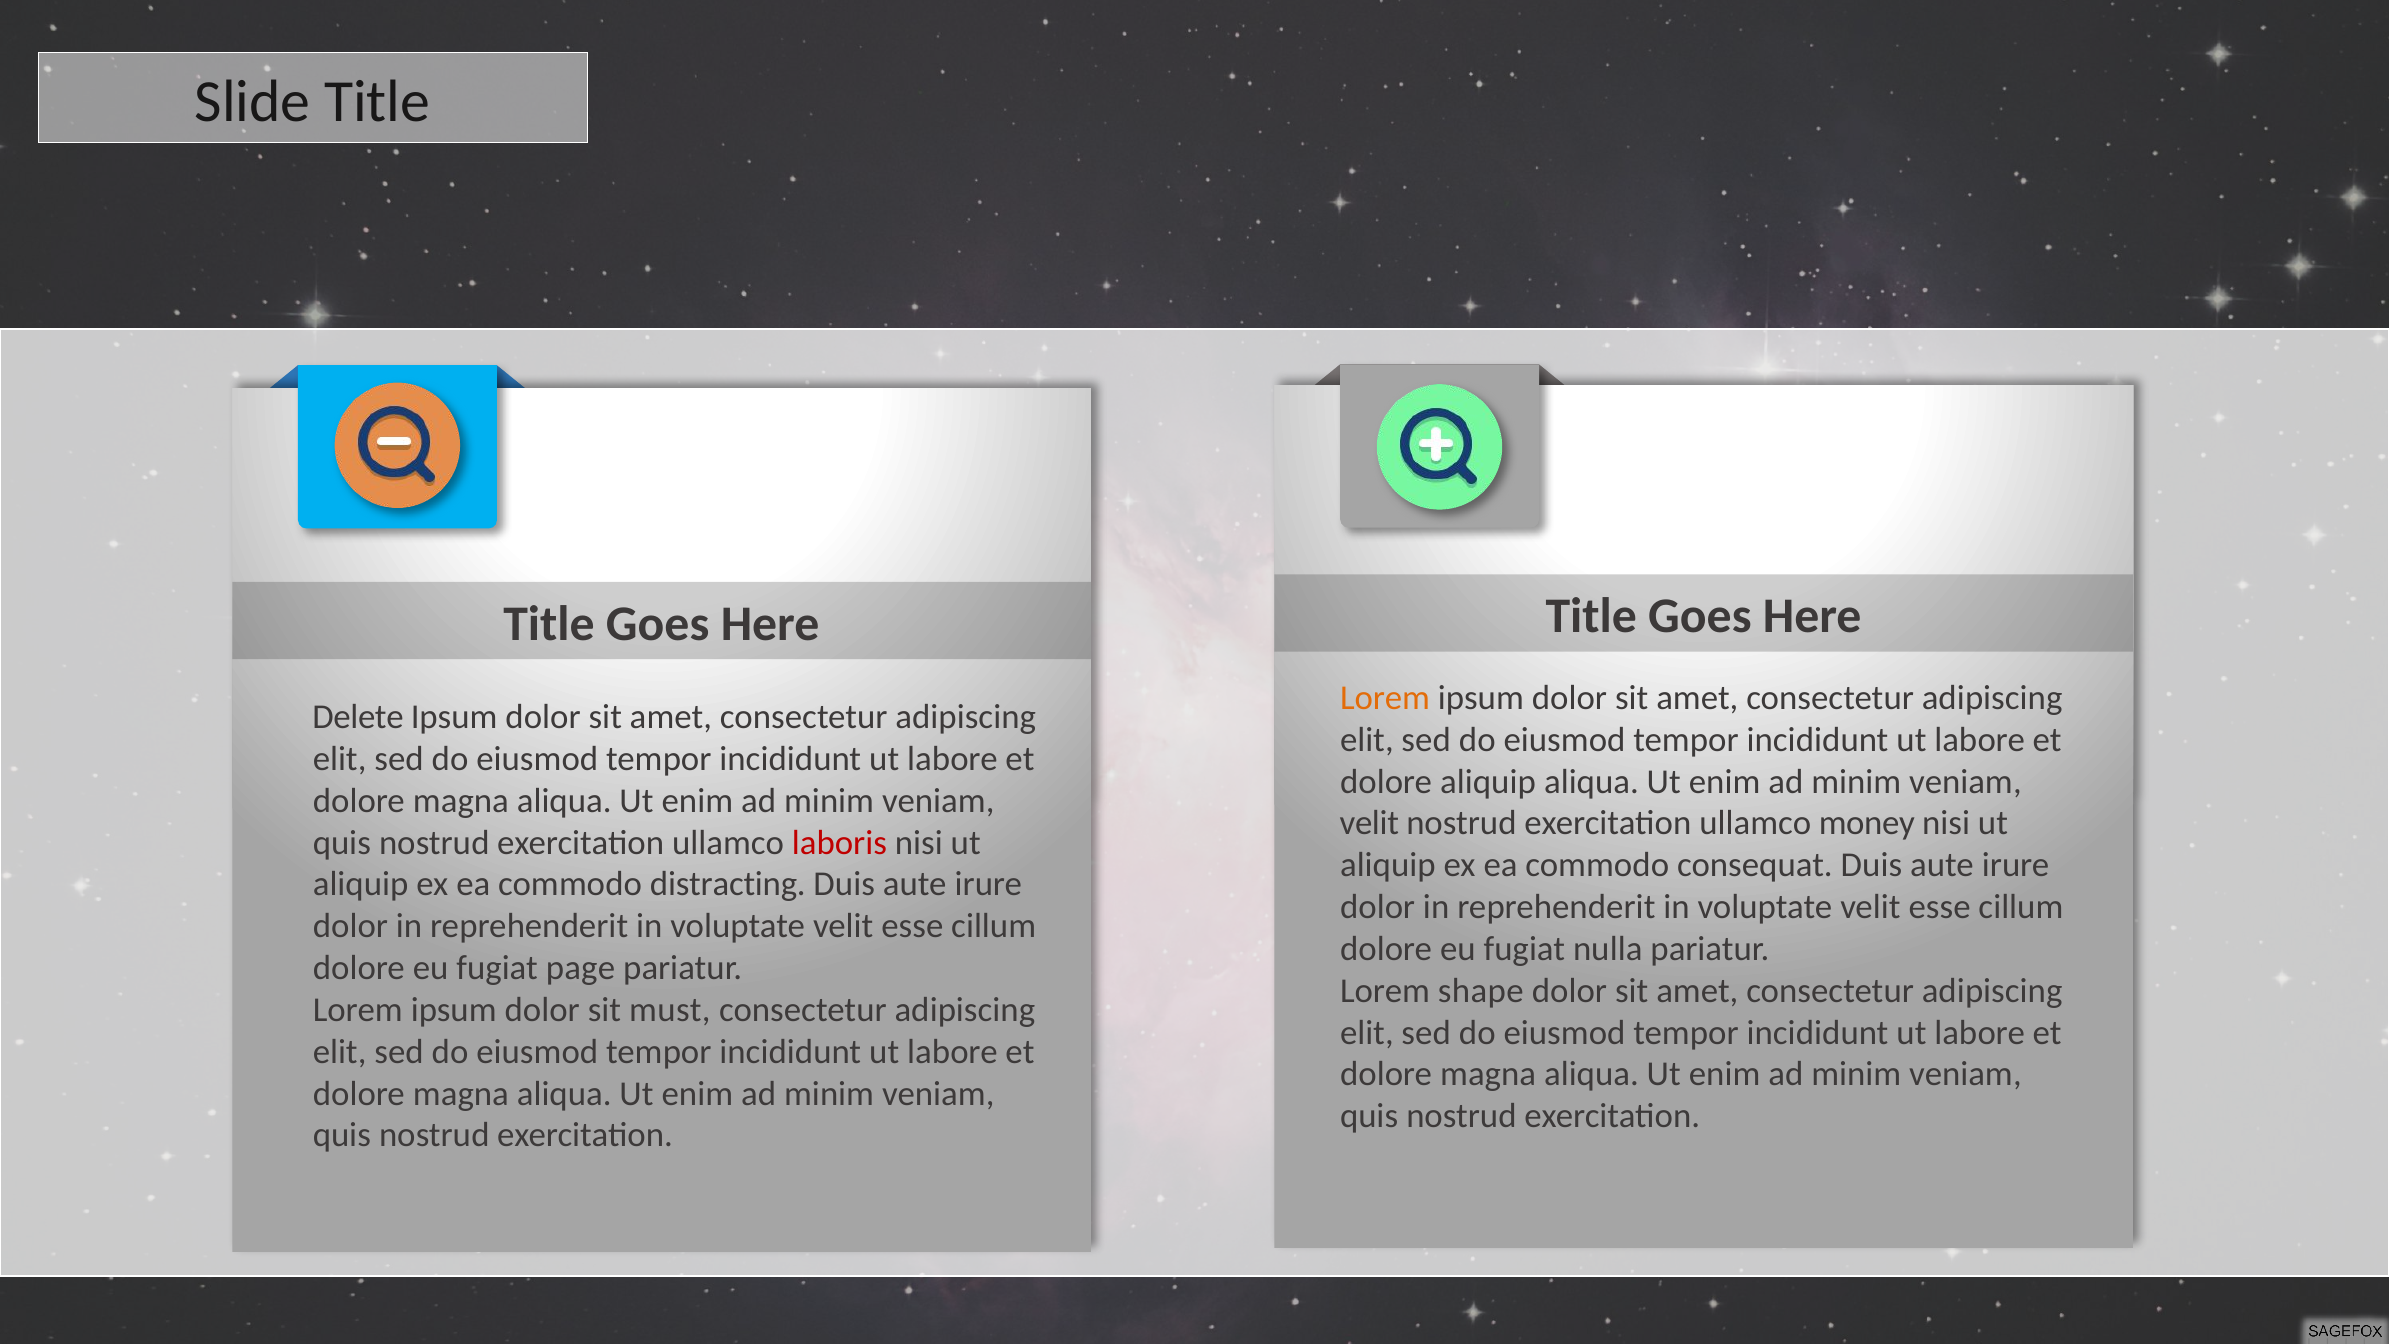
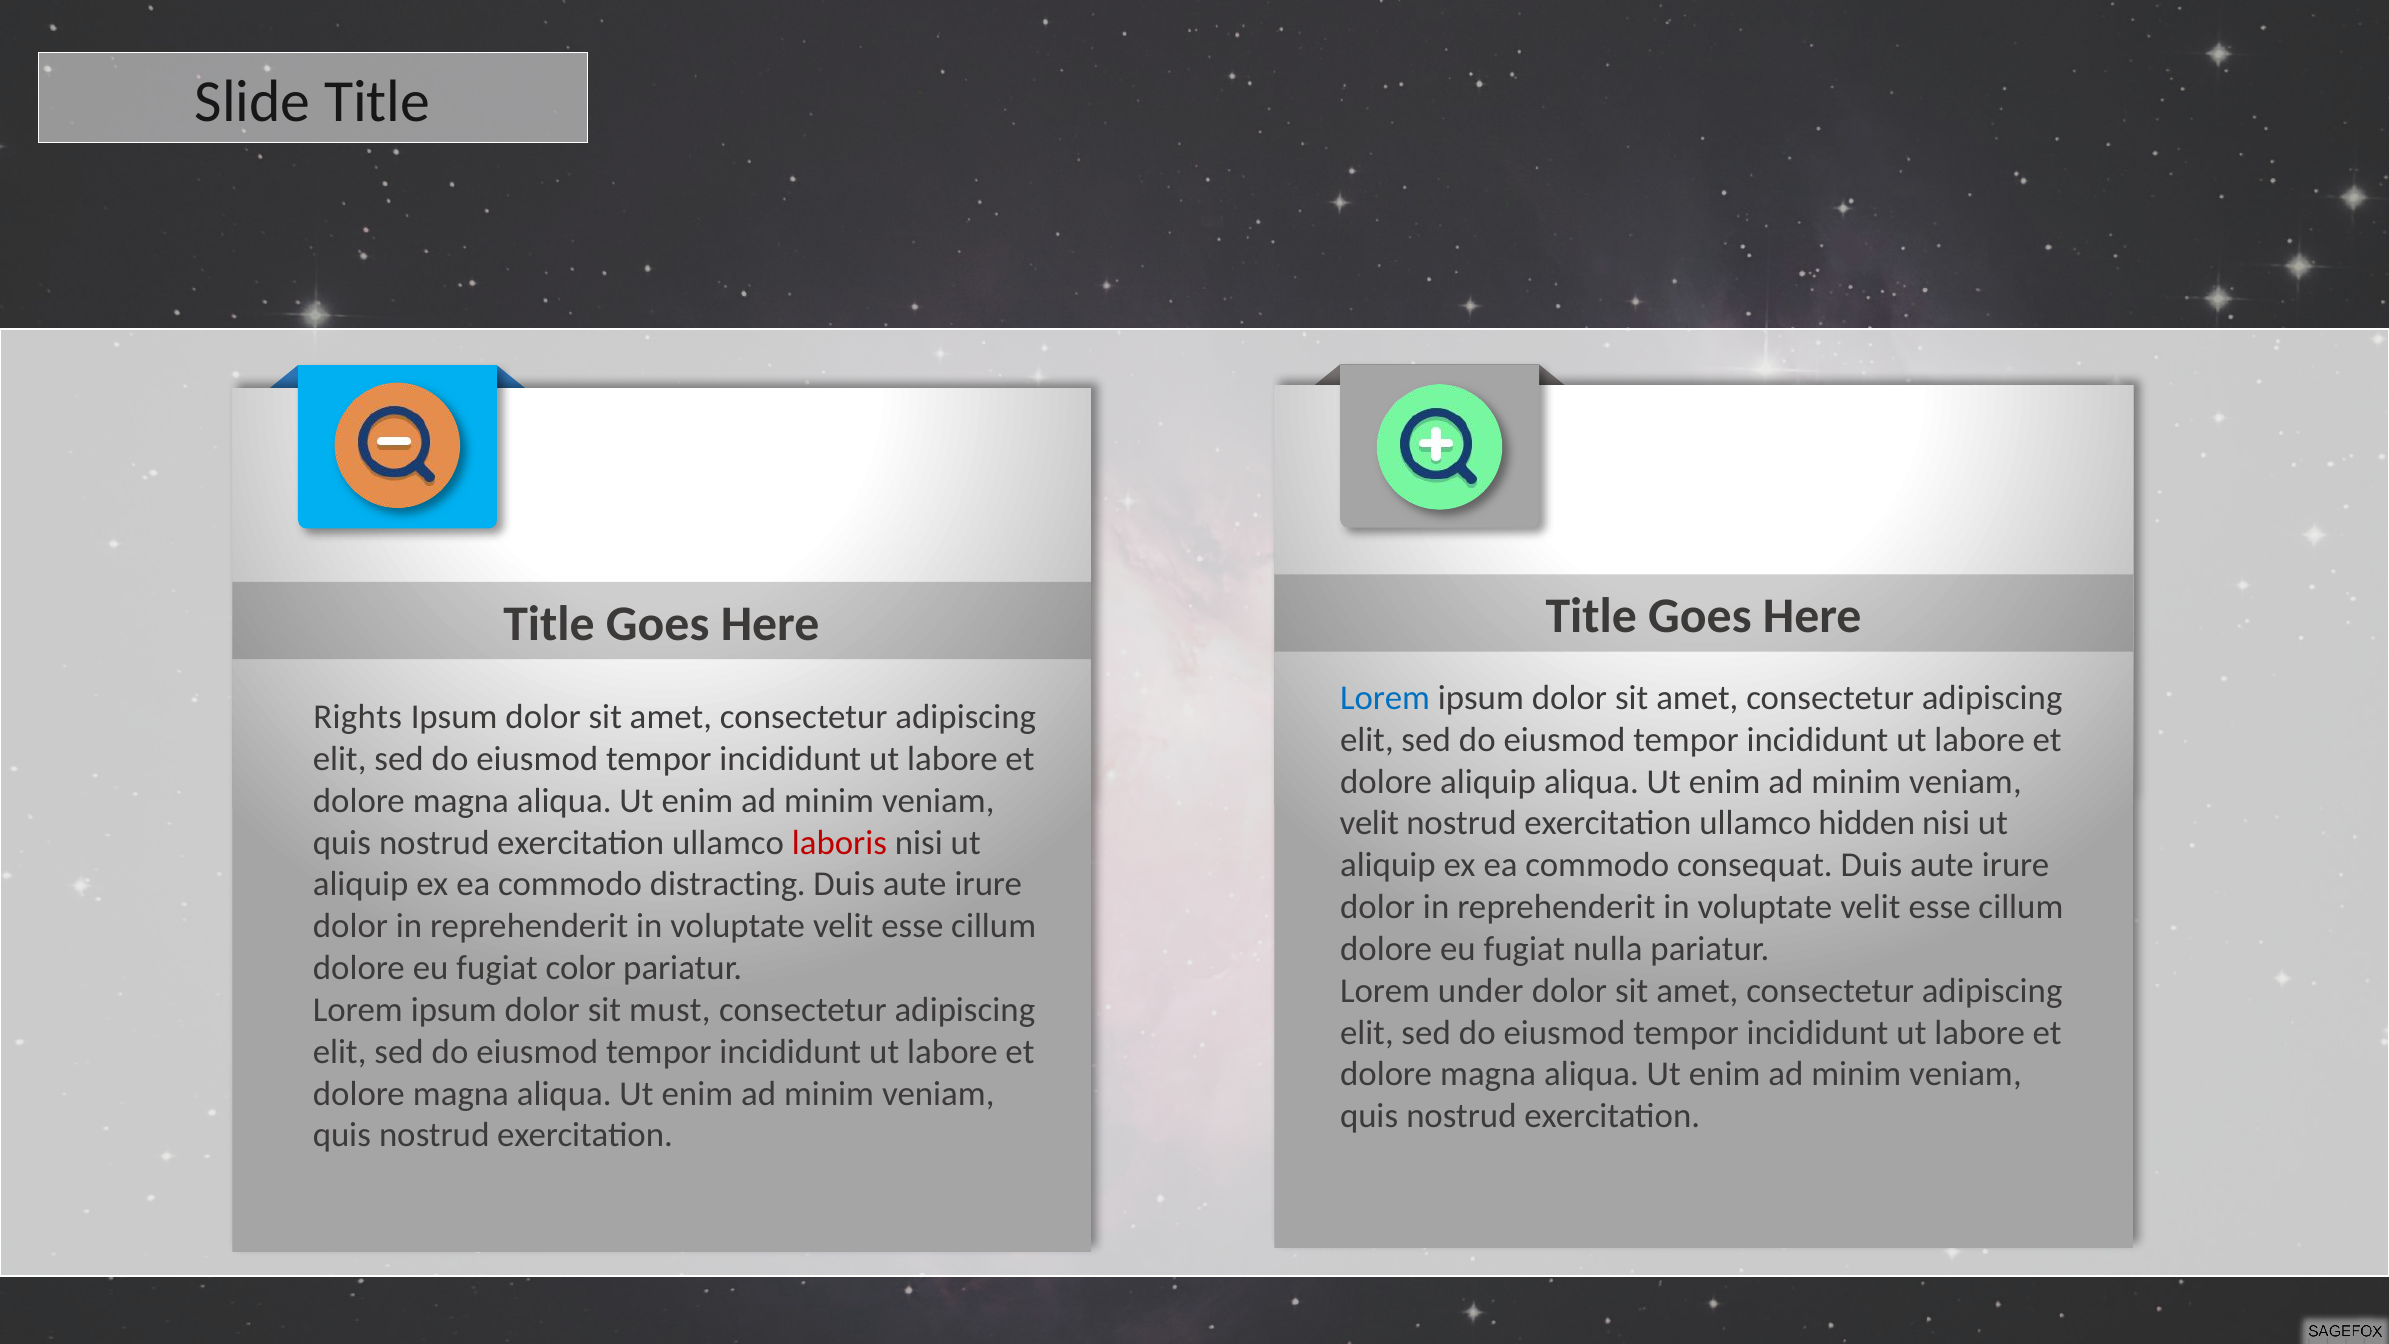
Lorem colour: orange -> blue (1385, 698)
Delete: Delete -> Rights (358, 717)
money: money -> hidden (1867, 823)
page: page -> color (581, 968)
shape: shape -> under (1481, 991)
